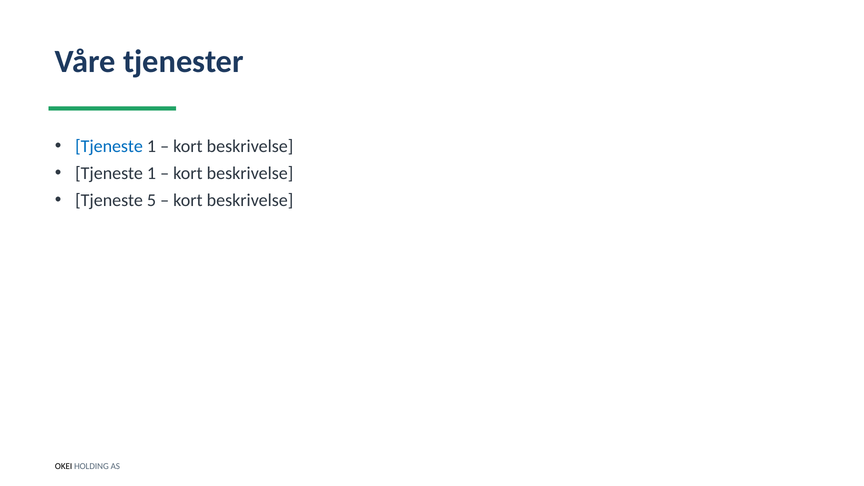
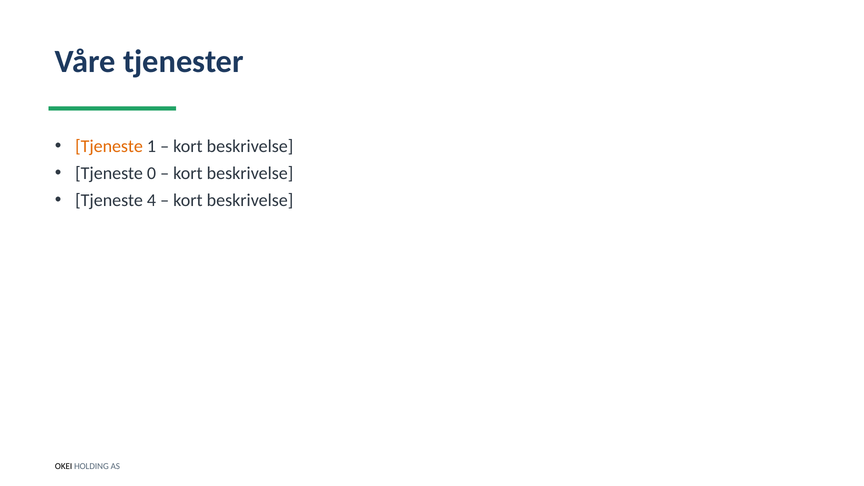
Tjeneste colour: blue -> orange (109, 146)
1: 1 -> 0 (151, 173)
5: 5 -> 4 (151, 200)
